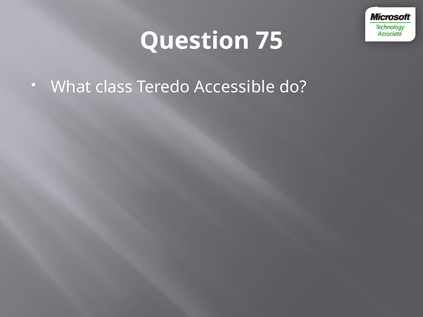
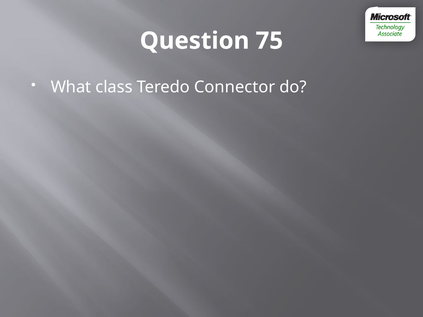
Accessible: Accessible -> Connector (235, 87)
